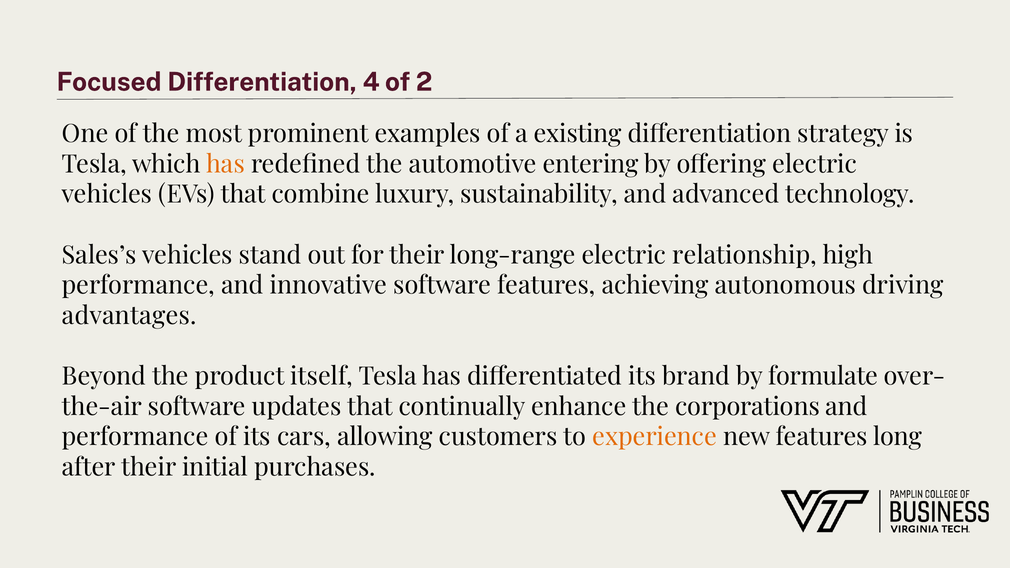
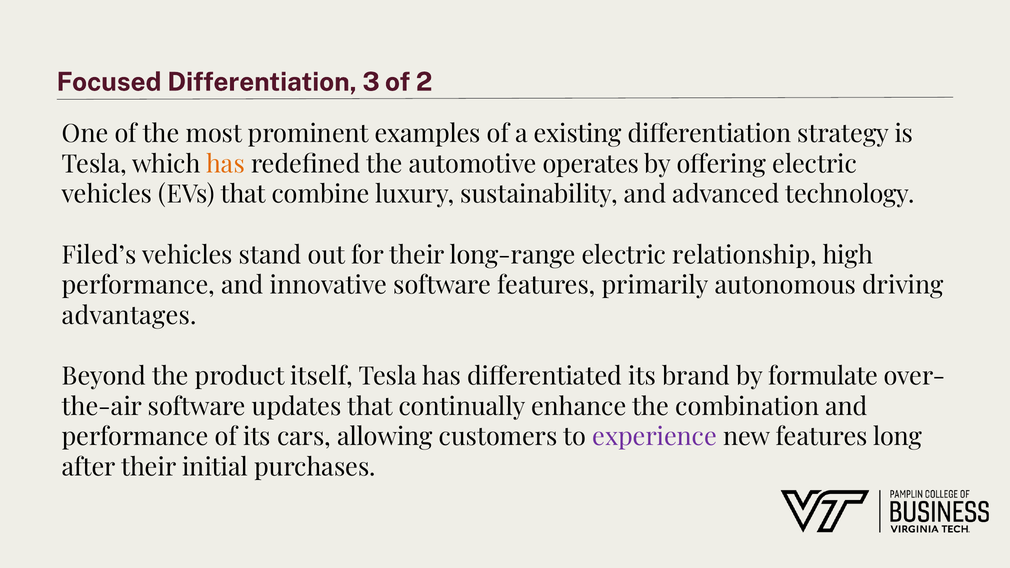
4: 4 -> 3 (371, 82)
entering: entering -> operates (591, 164)
Sales’s: Sales’s -> Filed’s (99, 255)
achieving: achieving -> primarily (655, 286)
corporations: corporations -> combination (747, 407)
experience colour: orange -> purple (655, 437)
